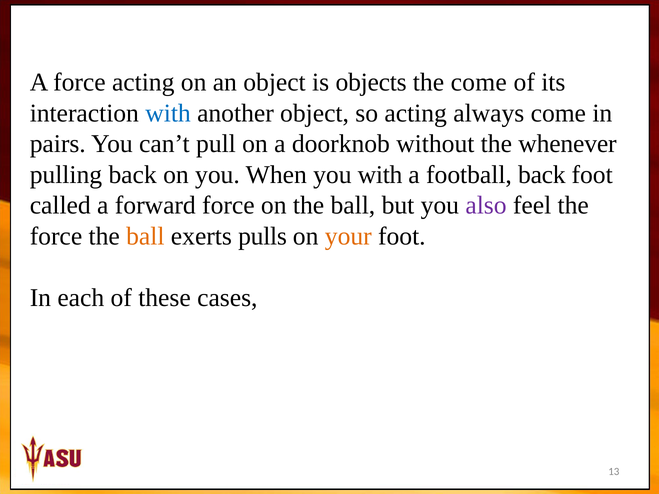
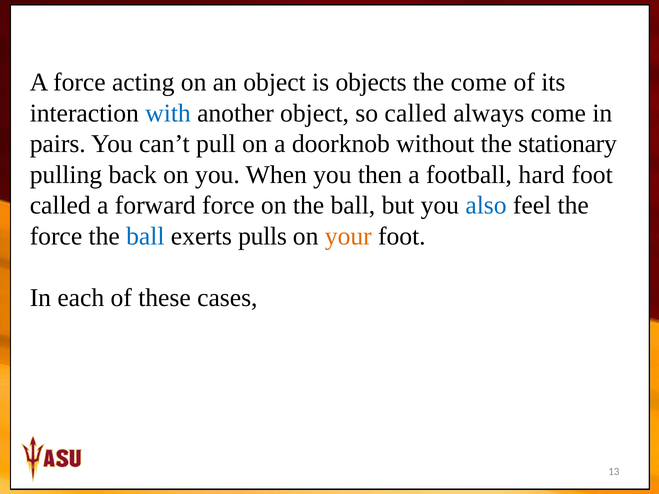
so acting: acting -> called (416, 113)
whenever: whenever -> stationary (567, 144)
you with: with -> then (380, 175)
football back: back -> hard (542, 175)
also colour: purple -> blue (486, 206)
ball colour: orange -> blue (145, 236)
